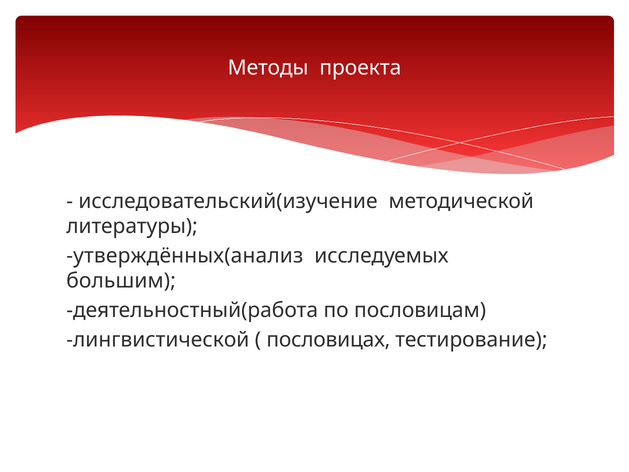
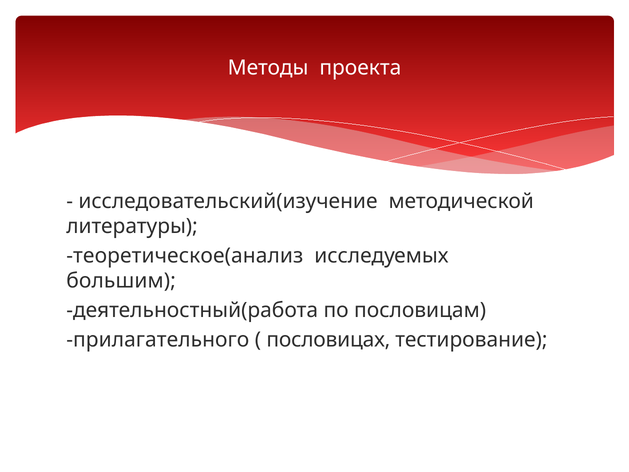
утверждённых(анализ: утверждённых(анализ -> теоретическое(анализ (185, 256)
лингвистической: лингвистической -> прилагательного (158, 340)
